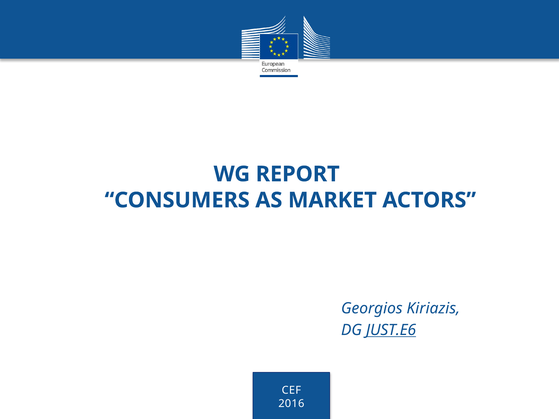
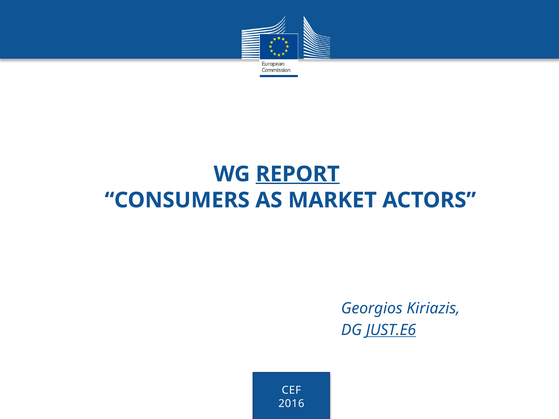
REPORT underline: none -> present (298, 174)
